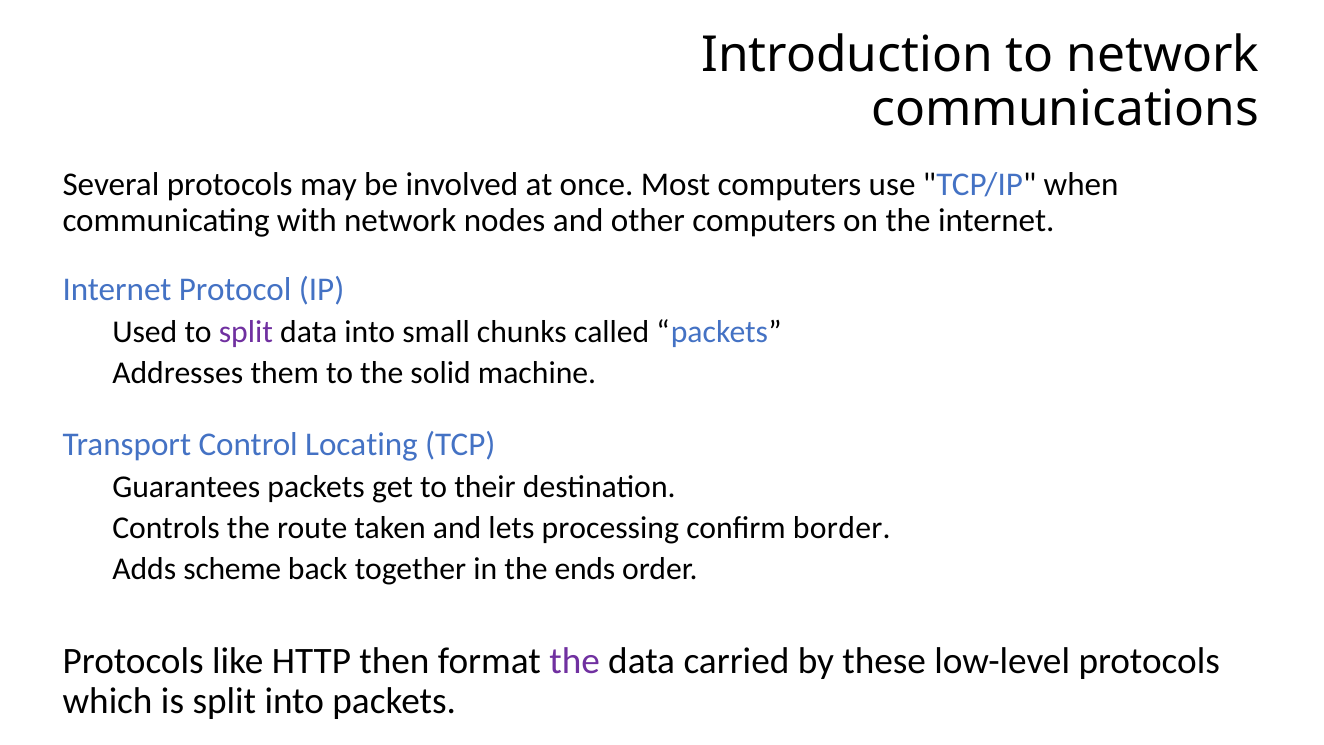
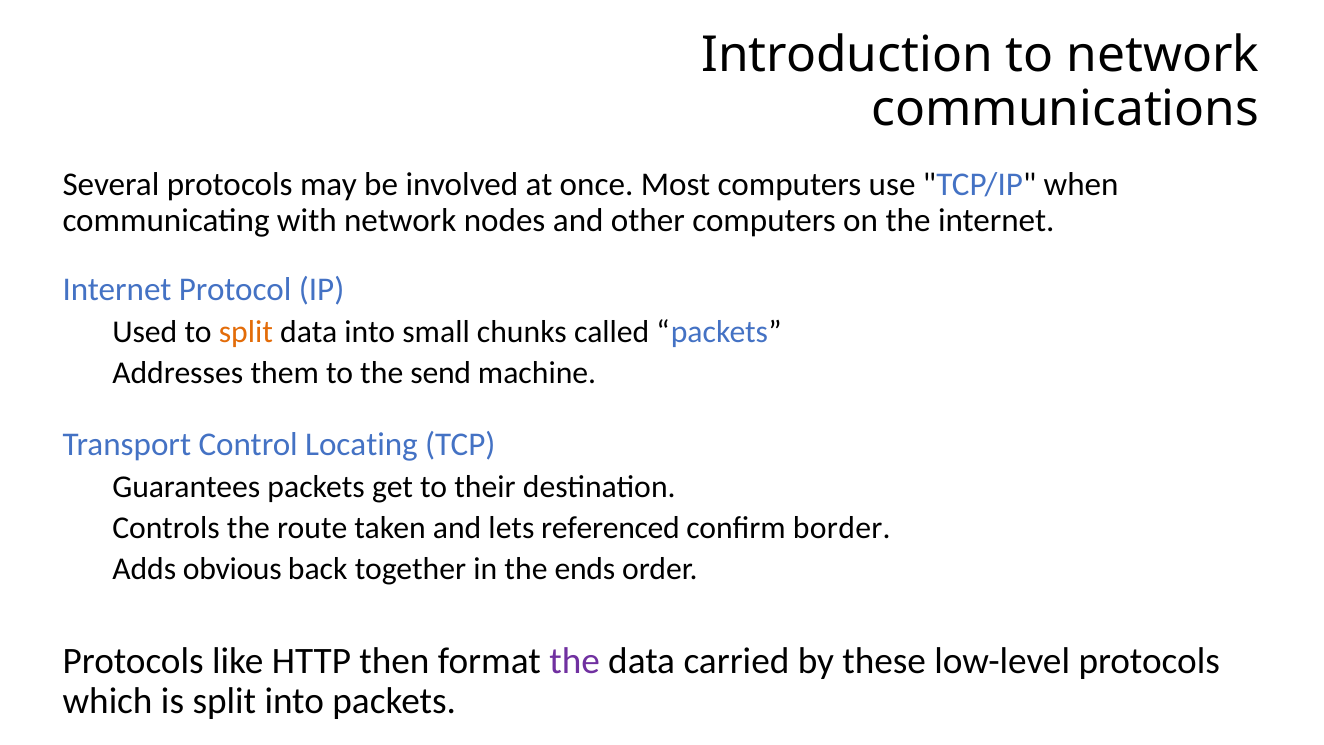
split colour: purple -> orange (246, 331)
solid: solid -> send (441, 373)
processing: processing -> referenced (611, 528)
scheme: scheme -> obvious (232, 569)
